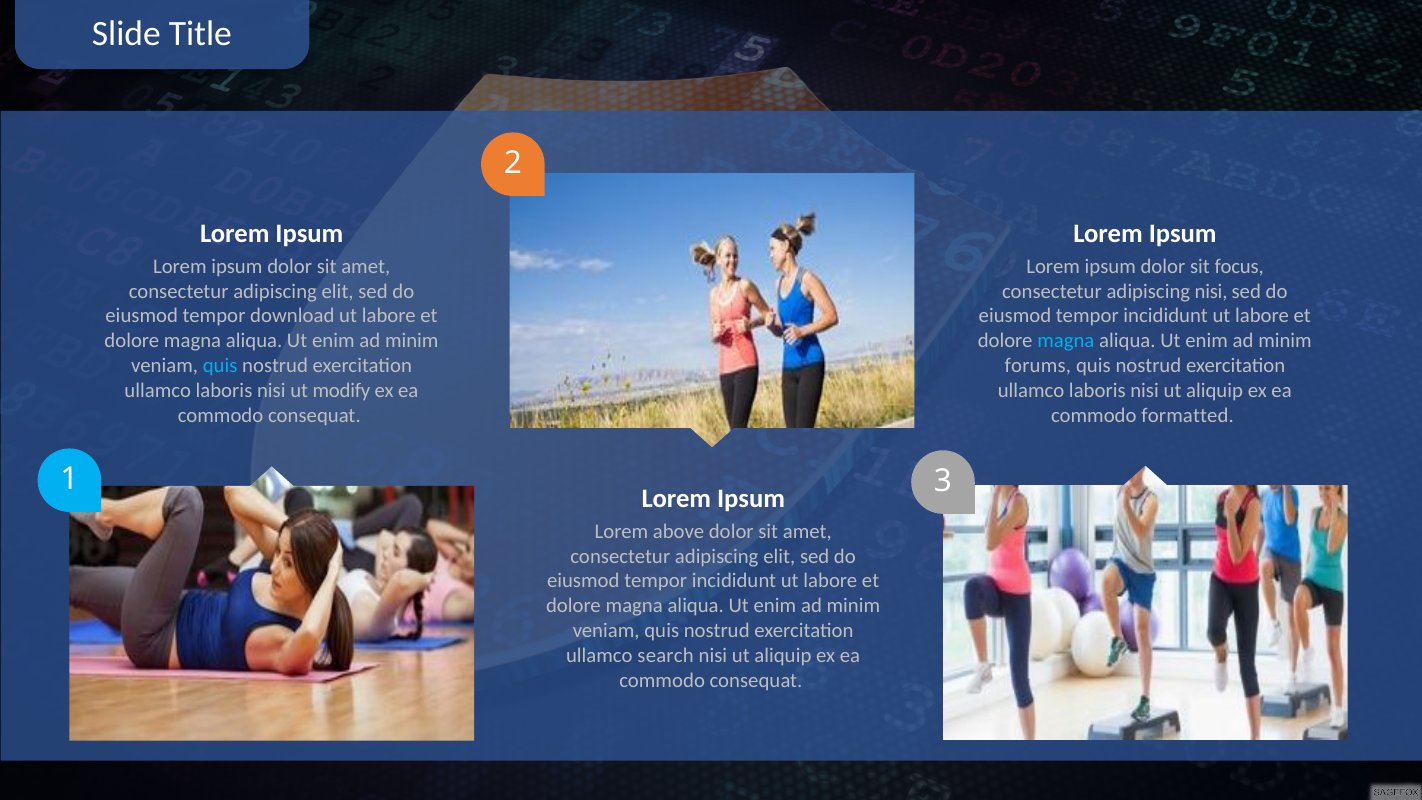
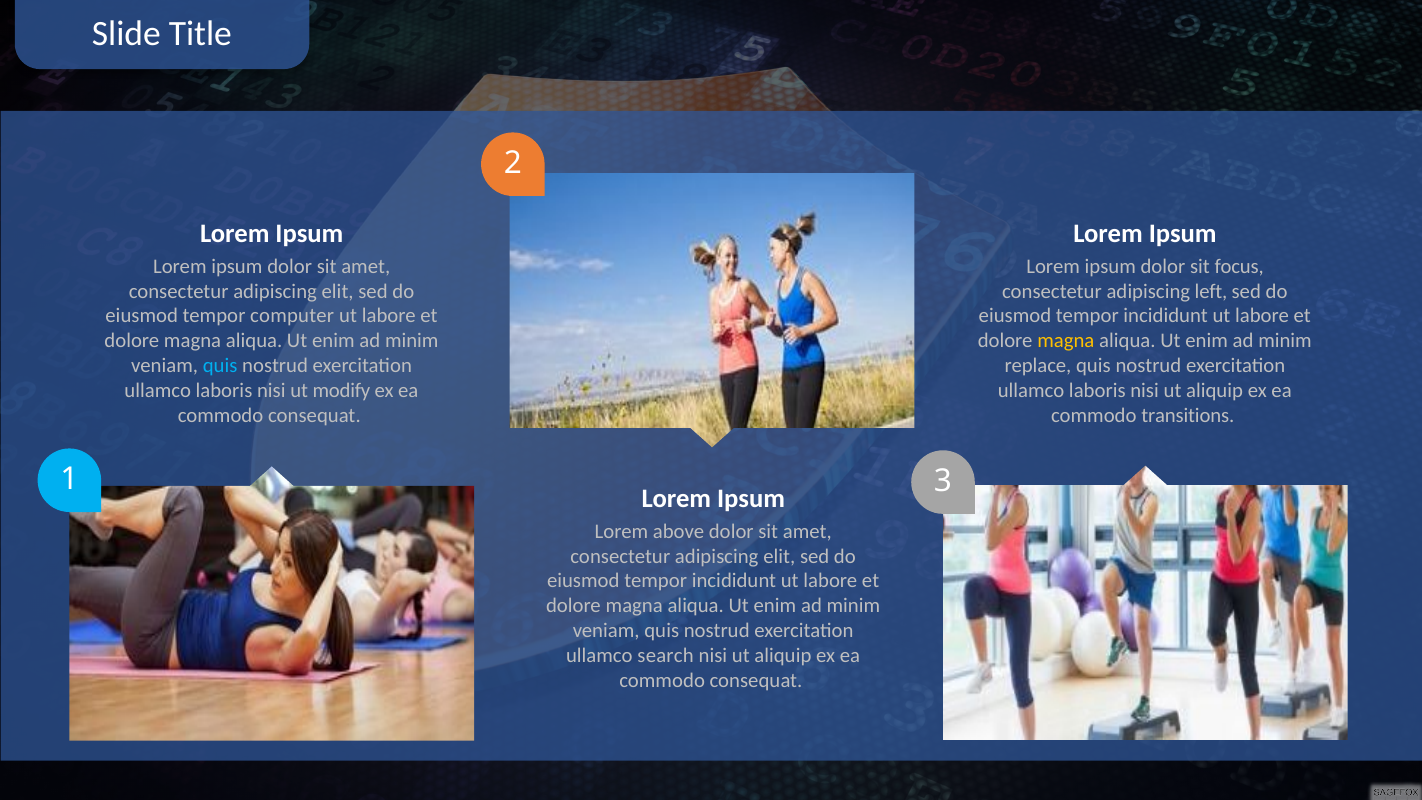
adipiscing nisi: nisi -> left (1211, 291)
download: download -> computer (292, 316)
magna colour: light blue -> yellow (1066, 341)
forums: forums -> replace (1038, 366)
formatted: formatted -> transitions (1188, 416)
